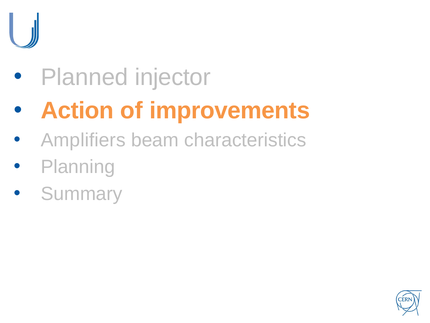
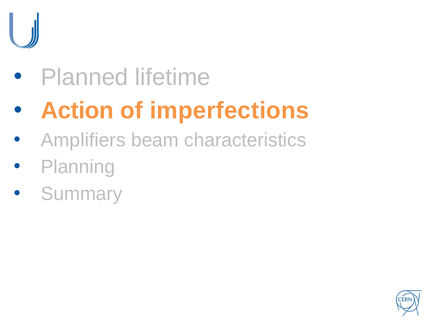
injector: injector -> lifetime (173, 77)
improvements: improvements -> imperfections (229, 111)
